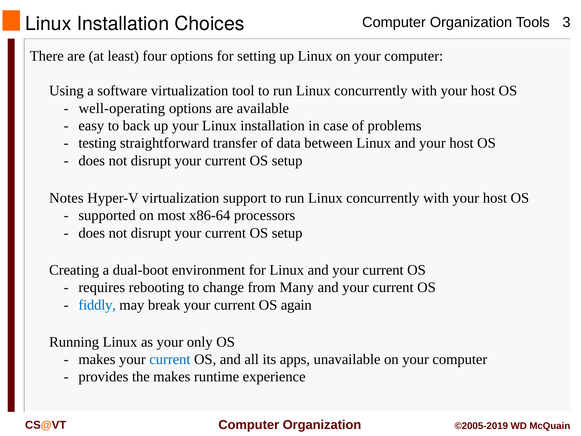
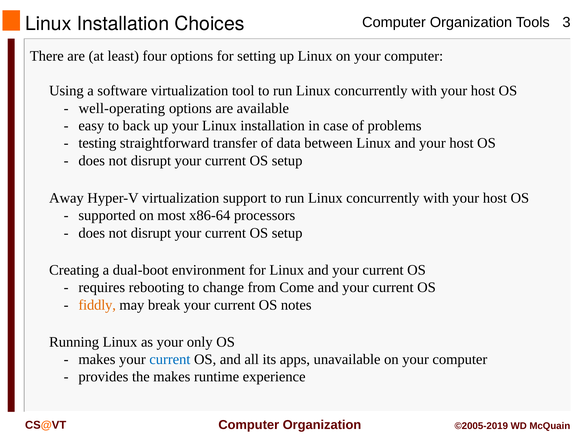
Notes: Notes -> Away (66, 198)
Many: Many -> Come (297, 287)
fiddly colour: blue -> orange (97, 305)
again: again -> notes (296, 305)
